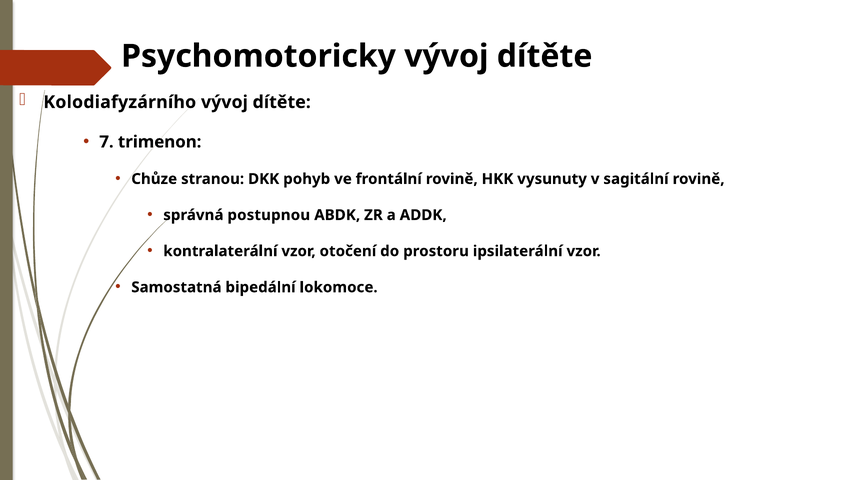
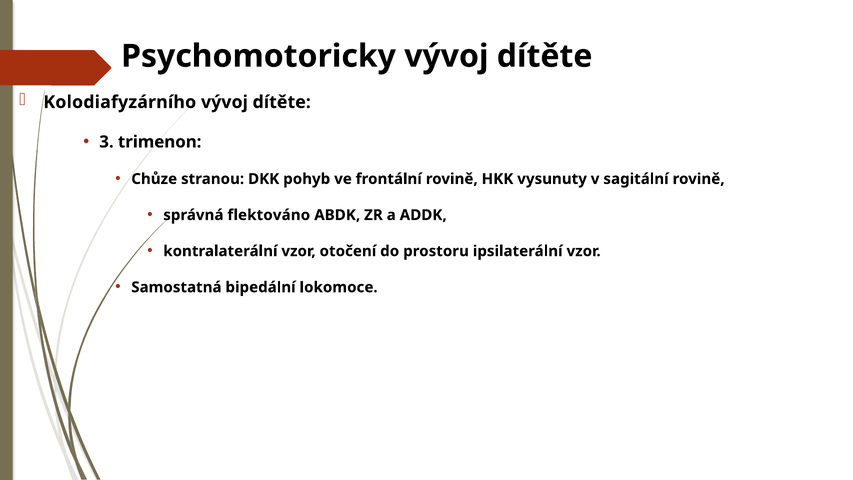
7: 7 -> 3 (106, 142)
postupnou: postupnou -> flektováno (269, 215)
